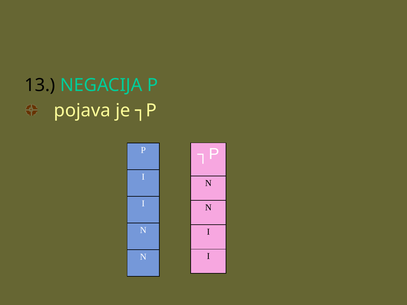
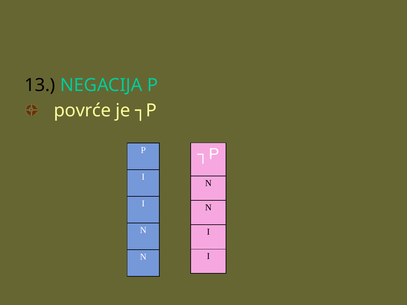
pojava: pojava -> povrće (82, 111)
